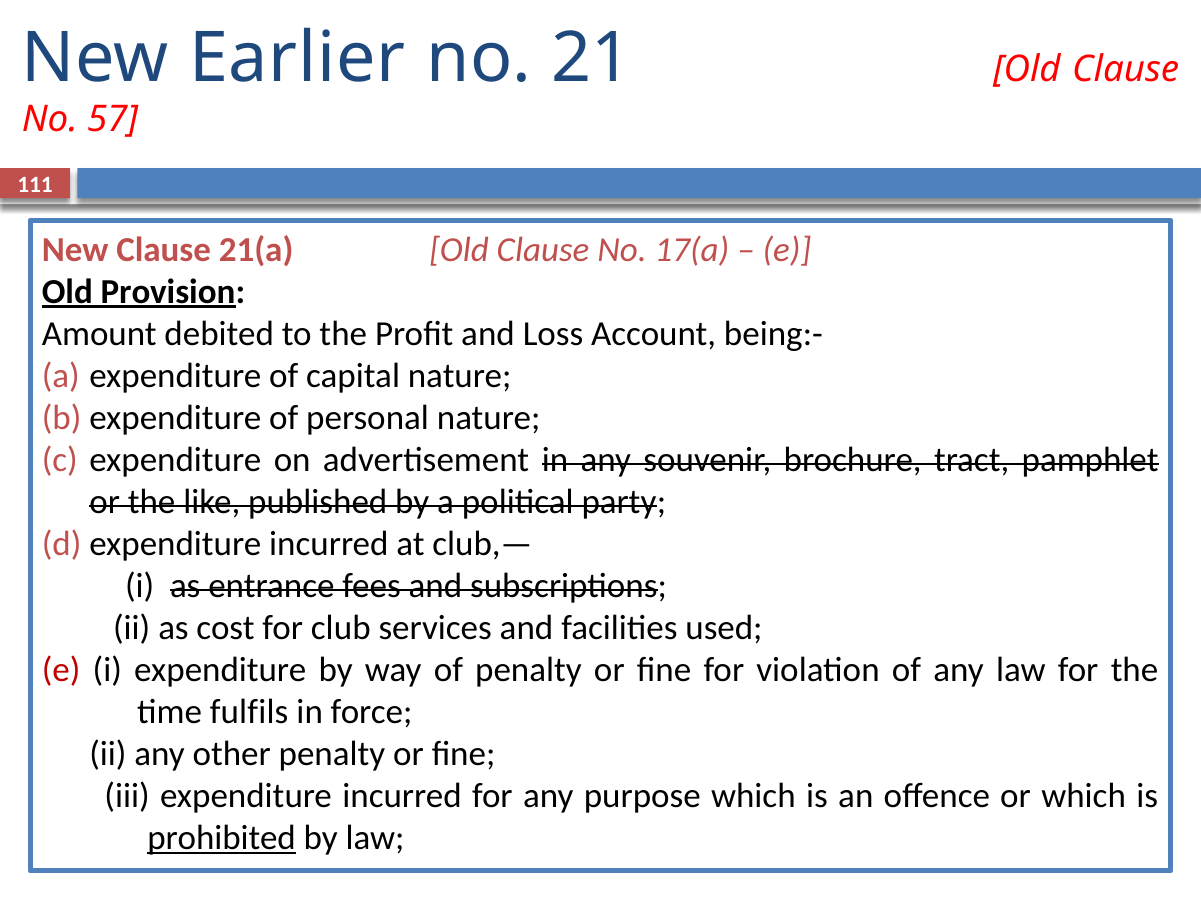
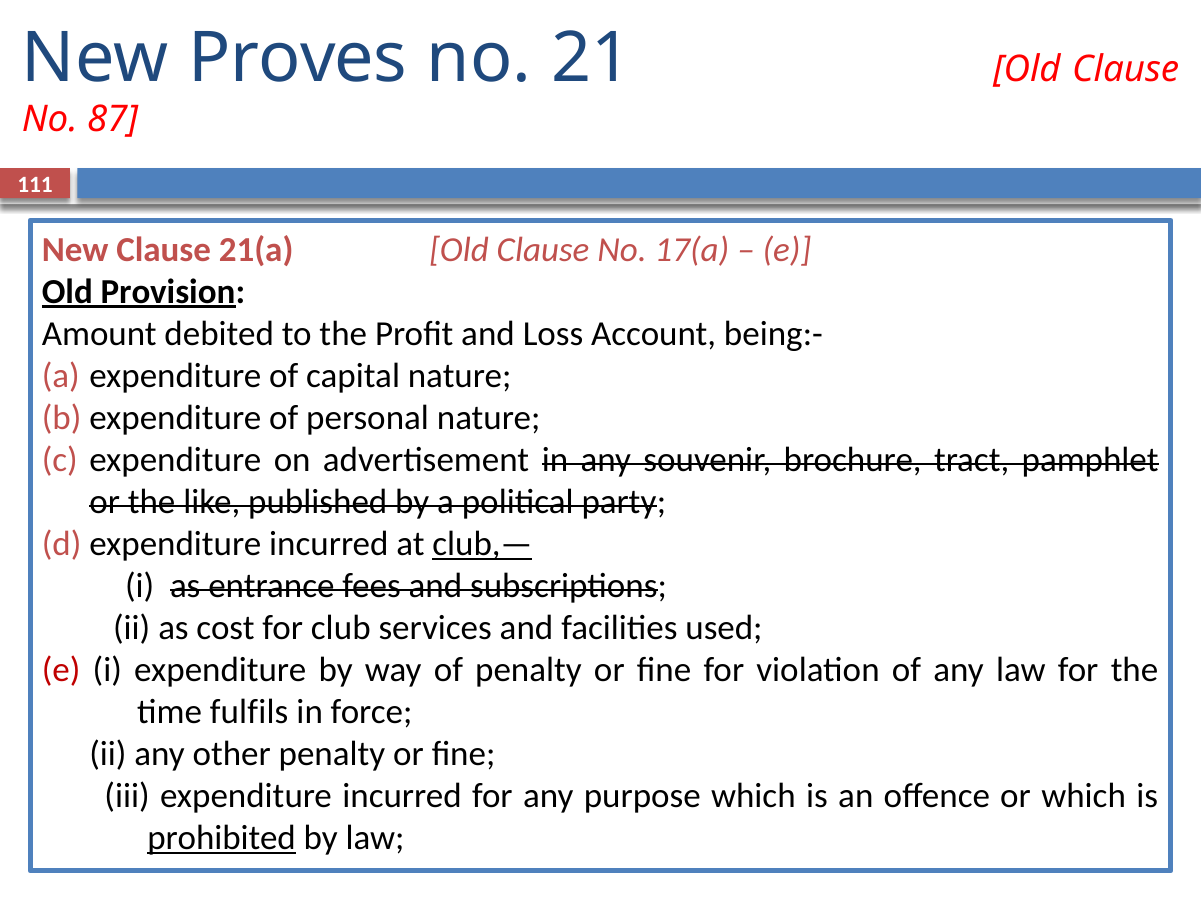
Earlier: Earlier -> Proves (298, 58)
57: 57 -> 87 (113, 120)
club,— underline: none -> present (482, 544)
